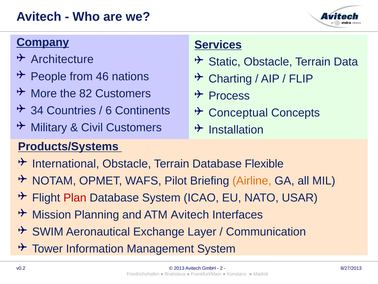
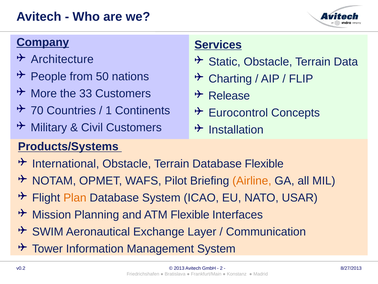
46: 46 -> 50 (102, 76)
82: 82 -> 33 (86, 93)
Process: Process -> Release (229, 96)
34: 34 -> 70 (37, 110)
6: 6 -> 1 (109, 110)
Conceptual: Conceptual -> Eurocontrol (238, 113)
Plan colour: red -> orange (75, 197)
ATM Avitech: Avitech -> Flexible (190, 214)
